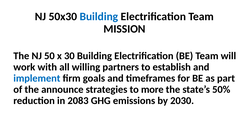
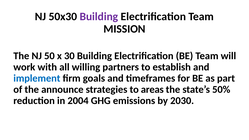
Building colour: blue -> purple (99, 17)
more: more -> areas (152, 89)
2083: 2083 -> 2004 (78, 101)
